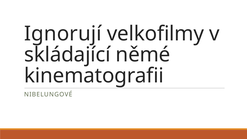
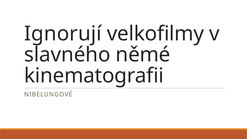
skládající: skládající -> slavného (67, 55)
